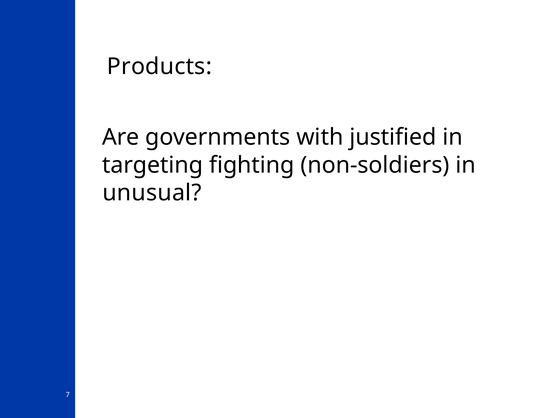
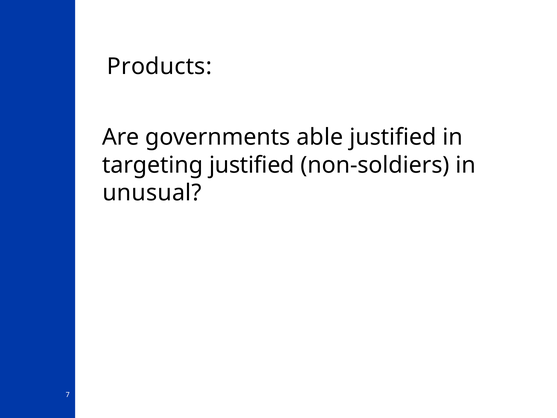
with: with -> able (320, 137)
targeting fighting: fighting -> justified (252, 165)
